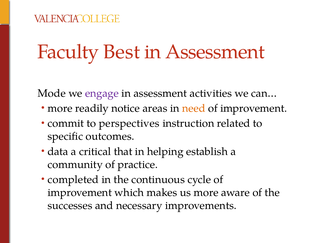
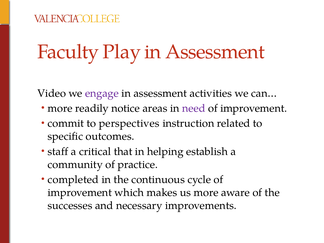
Best: Best -> Play (122, 52)
Mode: Mode -> Video (52, 93)
need colour: orange -> purple (194, 108)
data: data -> staff (58, 152)
